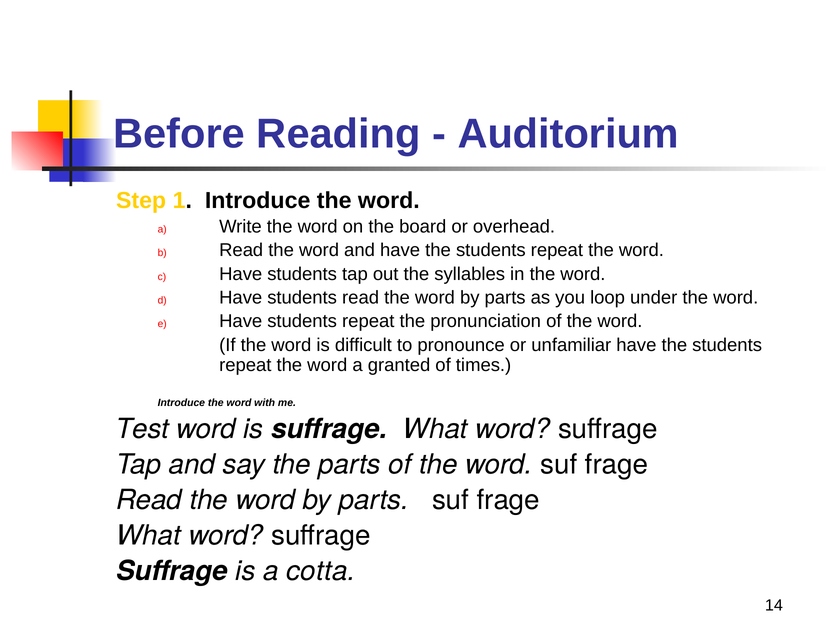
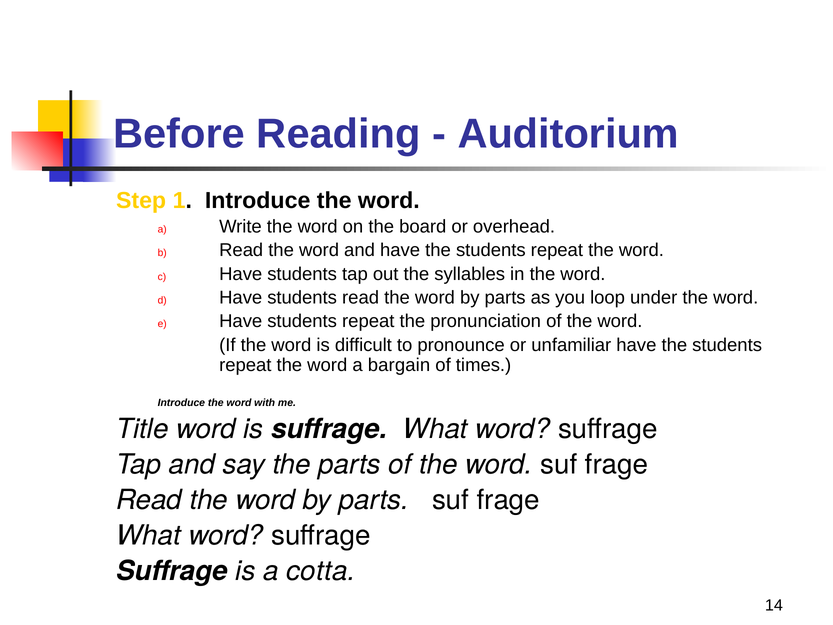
granted: granted -> bargain (399, 365)
Test: Test -> Title (142, 429)
